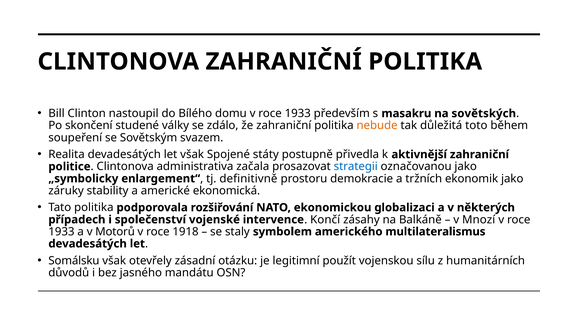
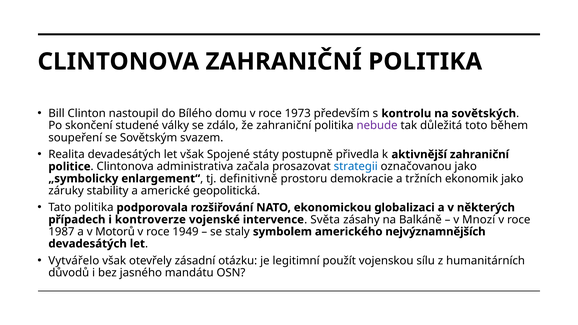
domu v roce 1933: 1933 -> 1973 (298, 114)
masakru: masakru -> kontrolu (406, 114)
nebude colour: orange -> purple (377, 126)
ekonomická: ekonomická -> geopolitická (226, 191)
společenství: společenství -> kontroverze (150, 220)
Končí: Končí -> Světa (325, 220)
1933: 1933 -> 1987 (61, 232)
1918: 1918 -> 1949 (186, 232)
multilateralismus: multilateralismus -> nejvýznamnějších (435, 232)
Somálsku: Somálsku -> Vytvářelo (74, 261)
